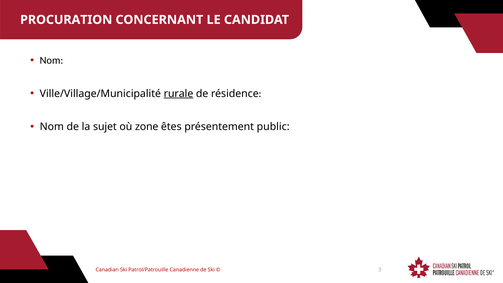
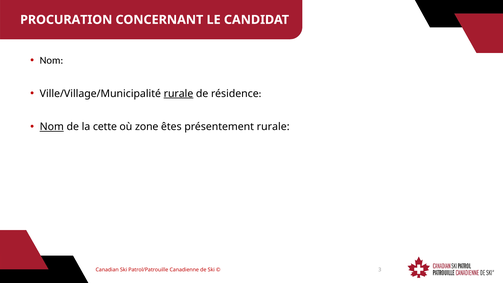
Nom underline: none -> present (52, 127)
sujet: sujet -> cette (105, 127)
présentement public: public -> rurale (273, 127)
